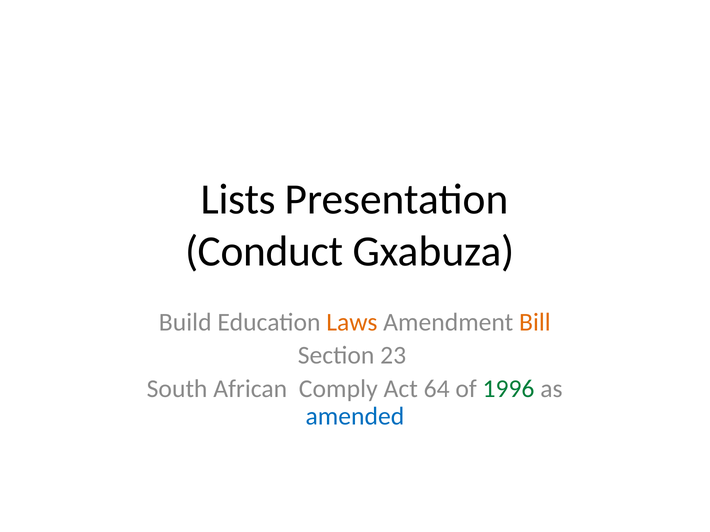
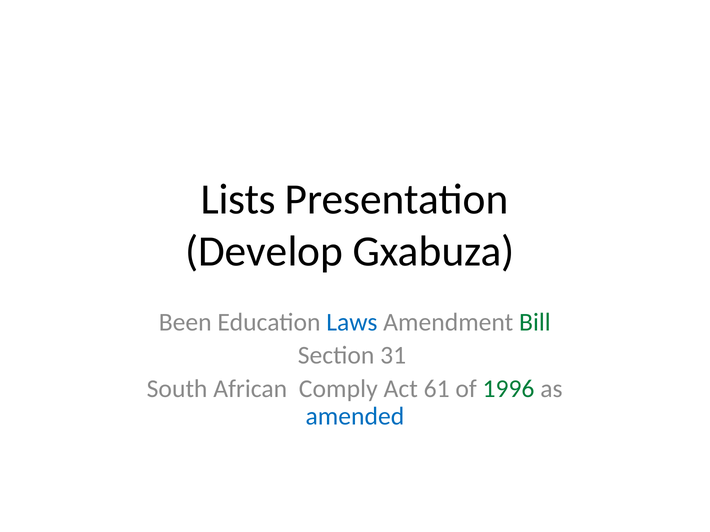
Conduct: Conduct -> Develop (264, 252)
Build: Build -> Been (185, 322)
Laws colour: orange -> blue (352, 322)
Bill colour: orange -> green (535, 322)
23: 23 -> 31 (393, 356)
64: 64 -> 61 (437, 389)
